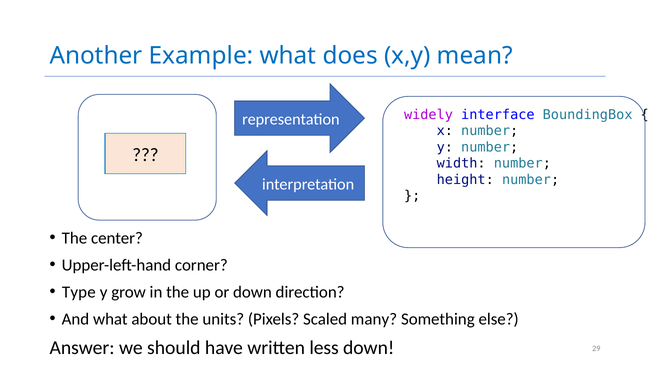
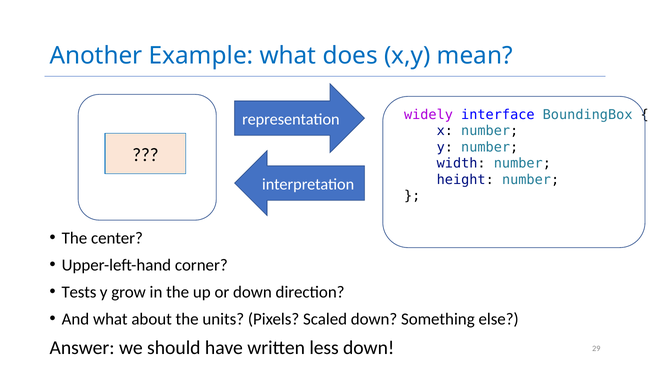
Type: Type -> Tests (79, 293)
Scaled many: many -> down (374, 320)
